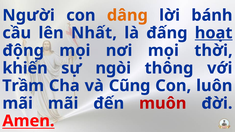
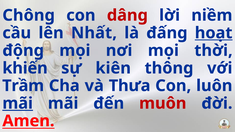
Người: Người -> Chông (29, 15)
dâng colour: orange -> red (127, 15)
bánh: bánh -> niềm (212, 15)
ngòi: ngòi -> kiên (113, 68)
Cũng: Cũng -> Thưa (130, 86)
mãi underline: none -> present (18, 103)
